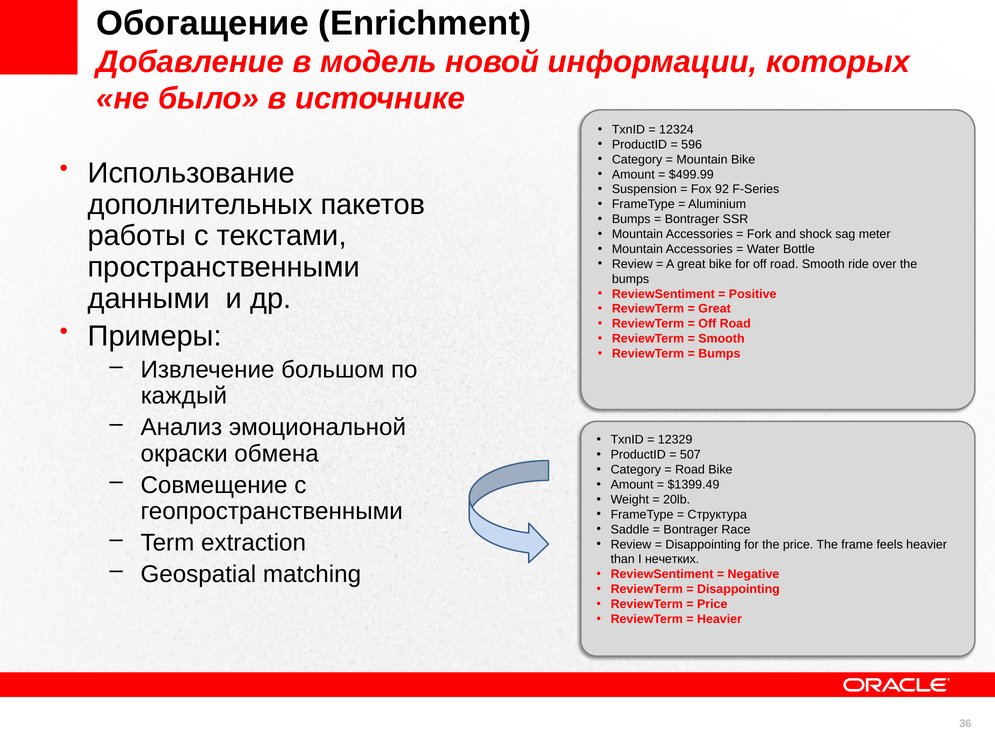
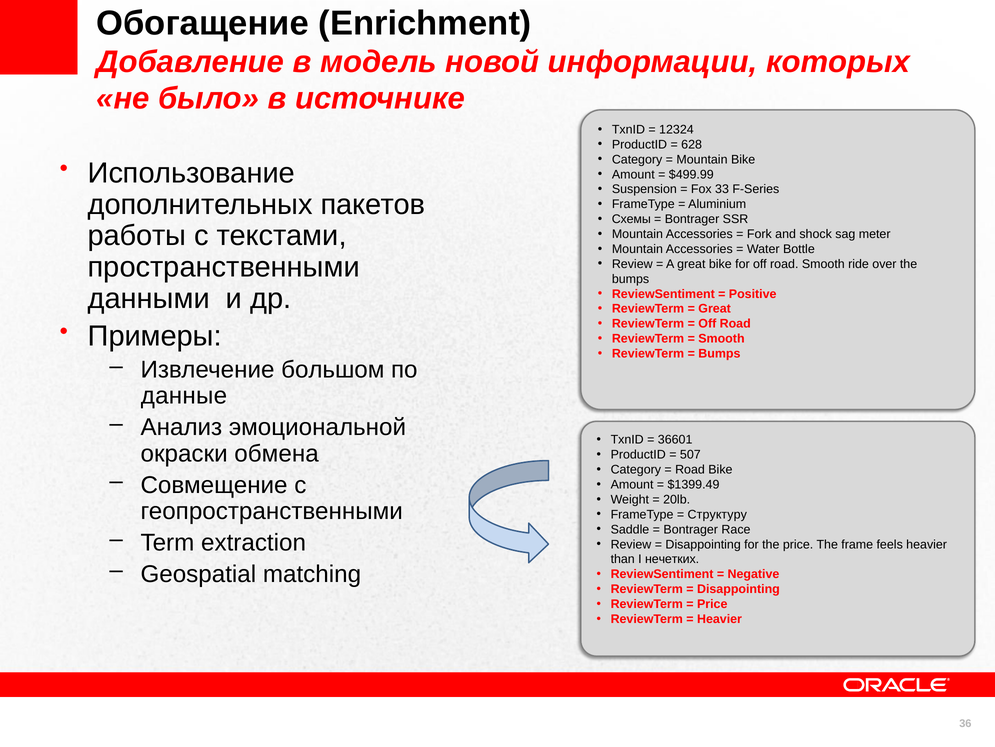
596: 596 -> 628 (692, 144)
92: 92 -> 33 (722, 189)
Bumps: Bumps -> Схемы (631, 219)
каждый: каждый -> данные (184, 396)
12329: 12329 -> 36601 (675, 439)
Структура: Структура -> Структуру (717, 514)
